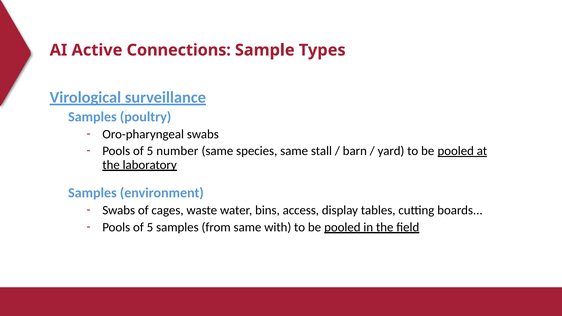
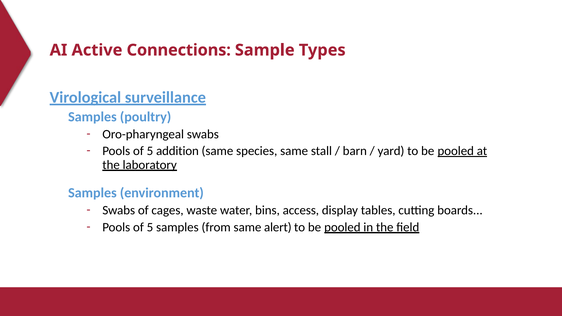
number: number -> addition (177, 151)
with: with -> alert (278, 227)
